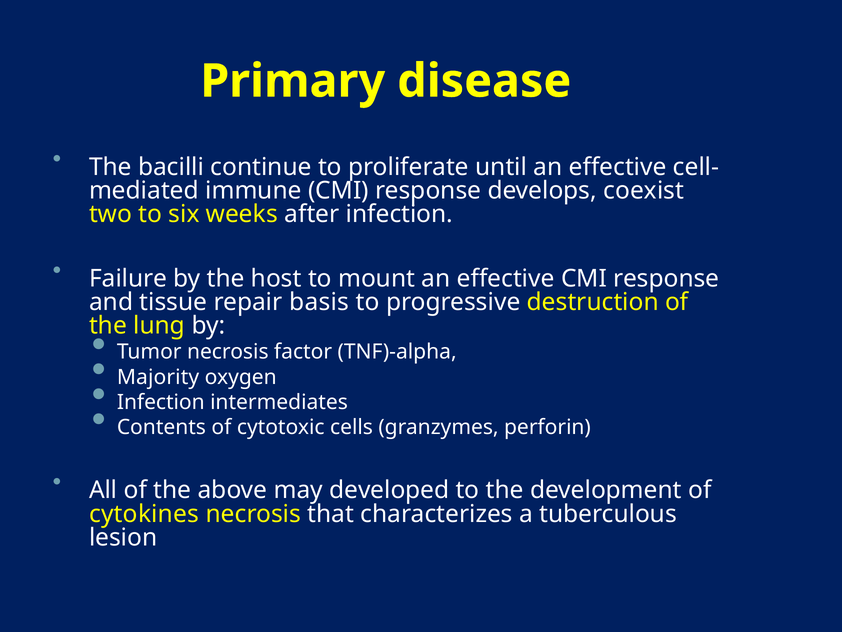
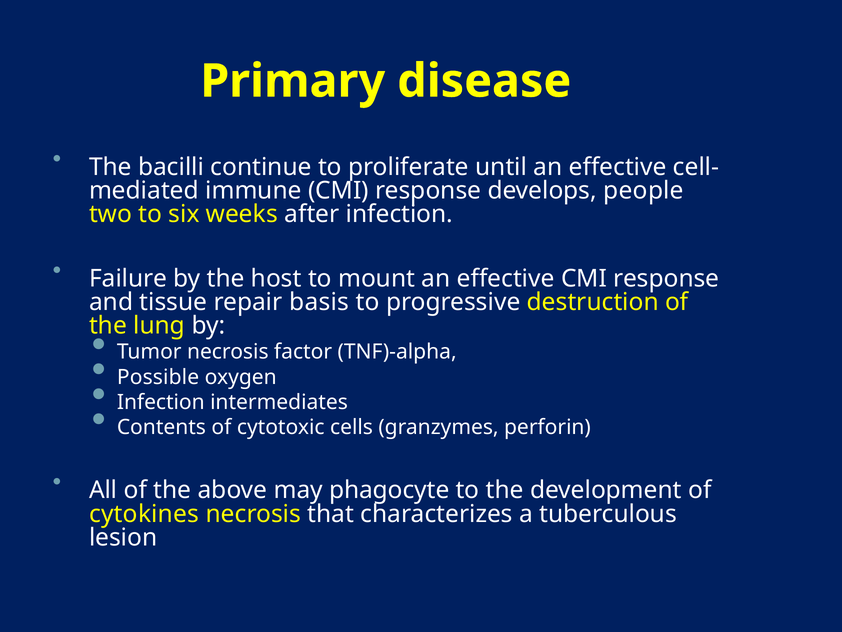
coexist: coexist -> people (644, 191)
Majority: Majority -> Possible (158, 377)
developed: developed -> phagocyte (389, 490)
